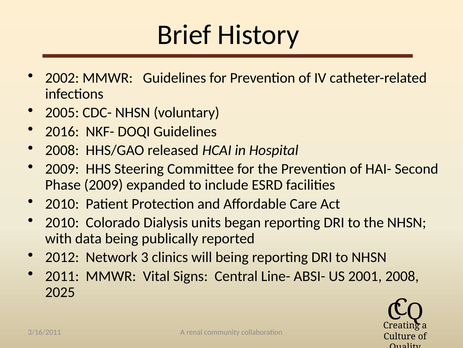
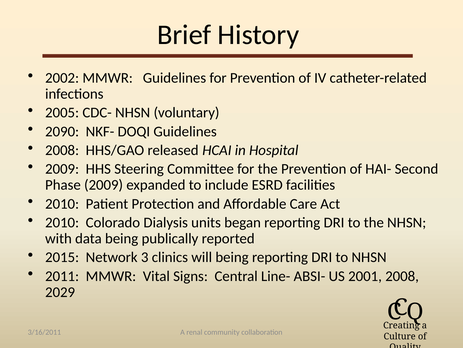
2016: 2016 -> 2090 (62, 131)
2012: 2012 -> 2015 (62, 257)
2025: 2025 -> 2029 (60, 292)
